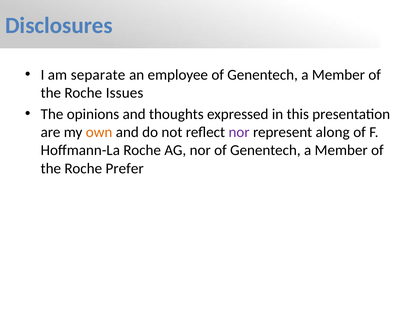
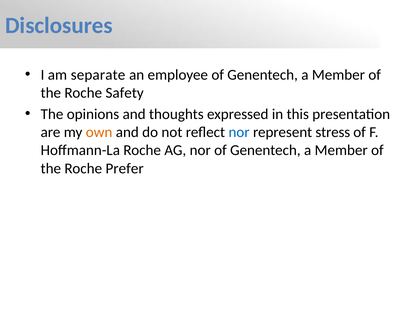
Issues: Issues -> Safety (125, 93)
nor colour: purple -> blue (239, 132)
along: along -> stress (333, 132)
